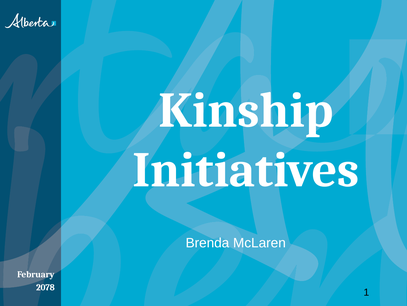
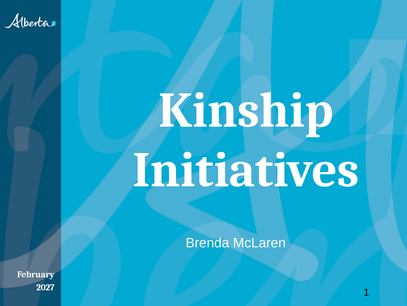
2078: 2078 -> 2027 (45, 287)
